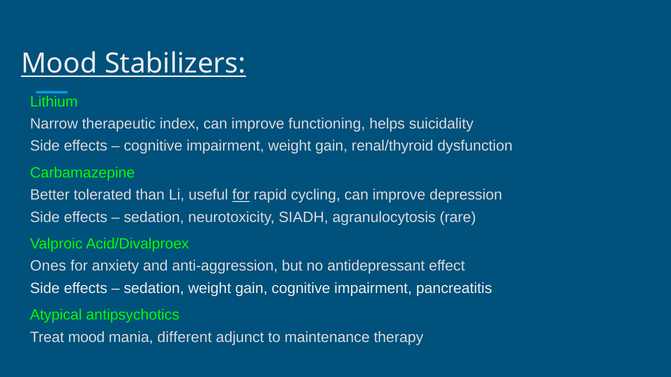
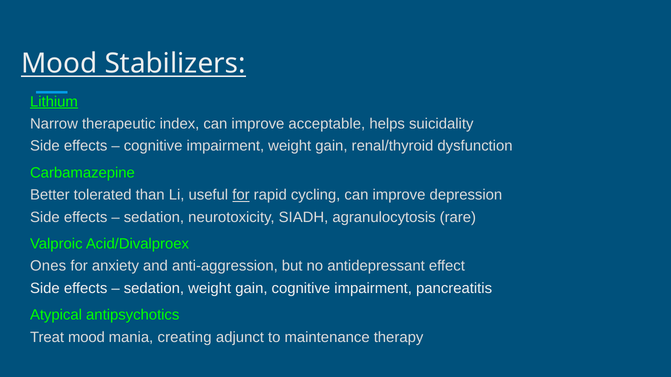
Lithium underline: none -> present (54, 102)
functioning: functioning -> acceptable (327, 124)
different: different -> creating (185, 338)
